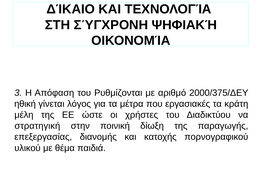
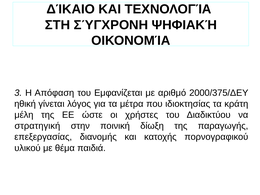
Ρυθμίζονται: Ρυθμίζονται -> Εμφανίζεται (118, 93)
εργασιακές: εργασιακές -> ιδιοκτησίας (188, 104)
